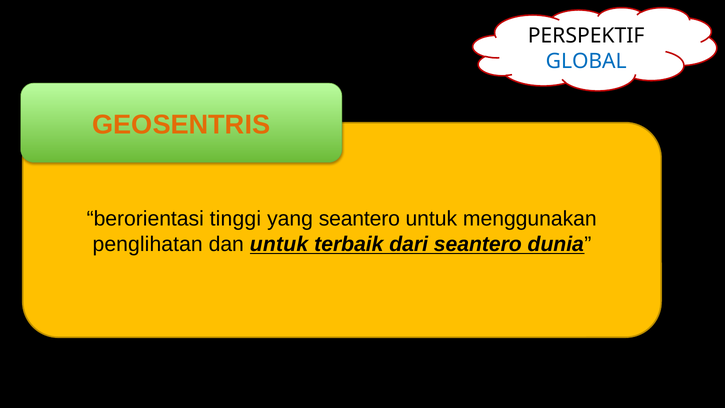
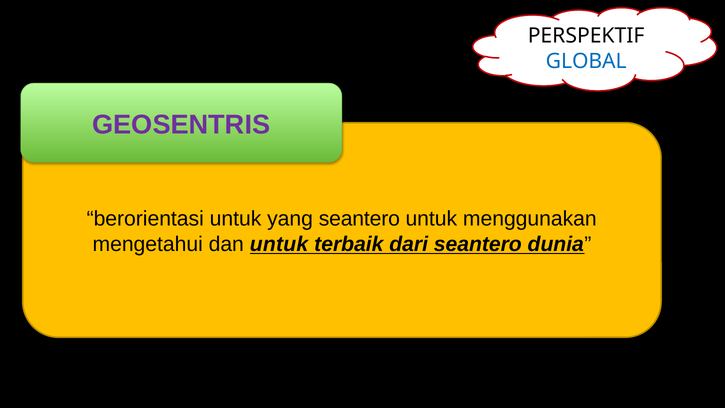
GEOSENTRIS colour: orange -> purple (181, 124)
berorientasi tinggi: tinggi -> untuk (236, 219)
penglihatan: penglihatan -> mengetahui (148, 244)
